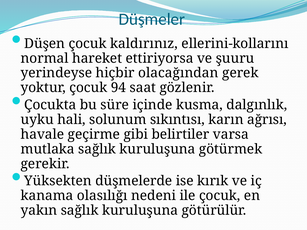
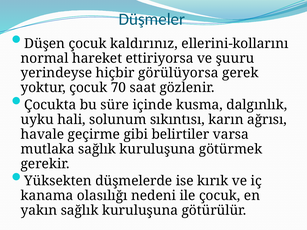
olacağından: olacağından -> görülüyorsa (178, 73)
94: 94 -> 70 (118, 88)
